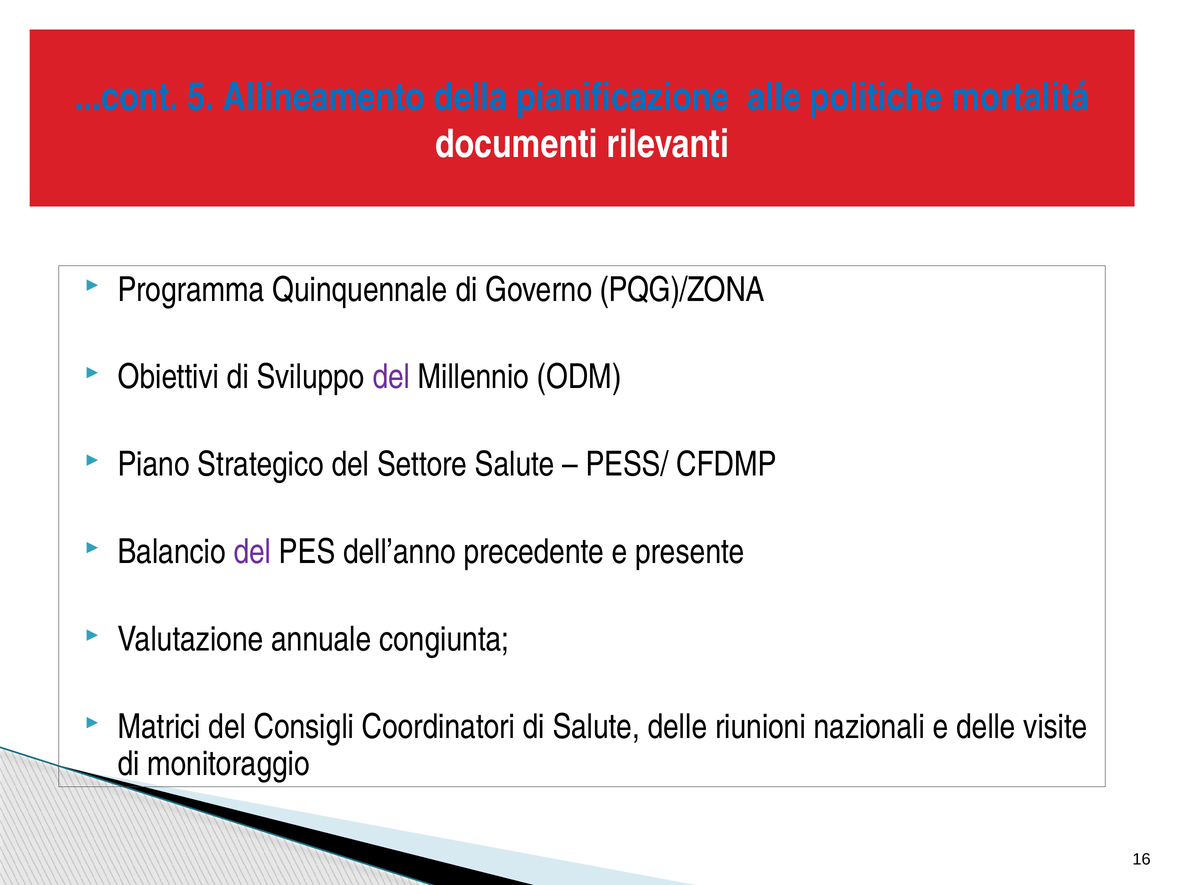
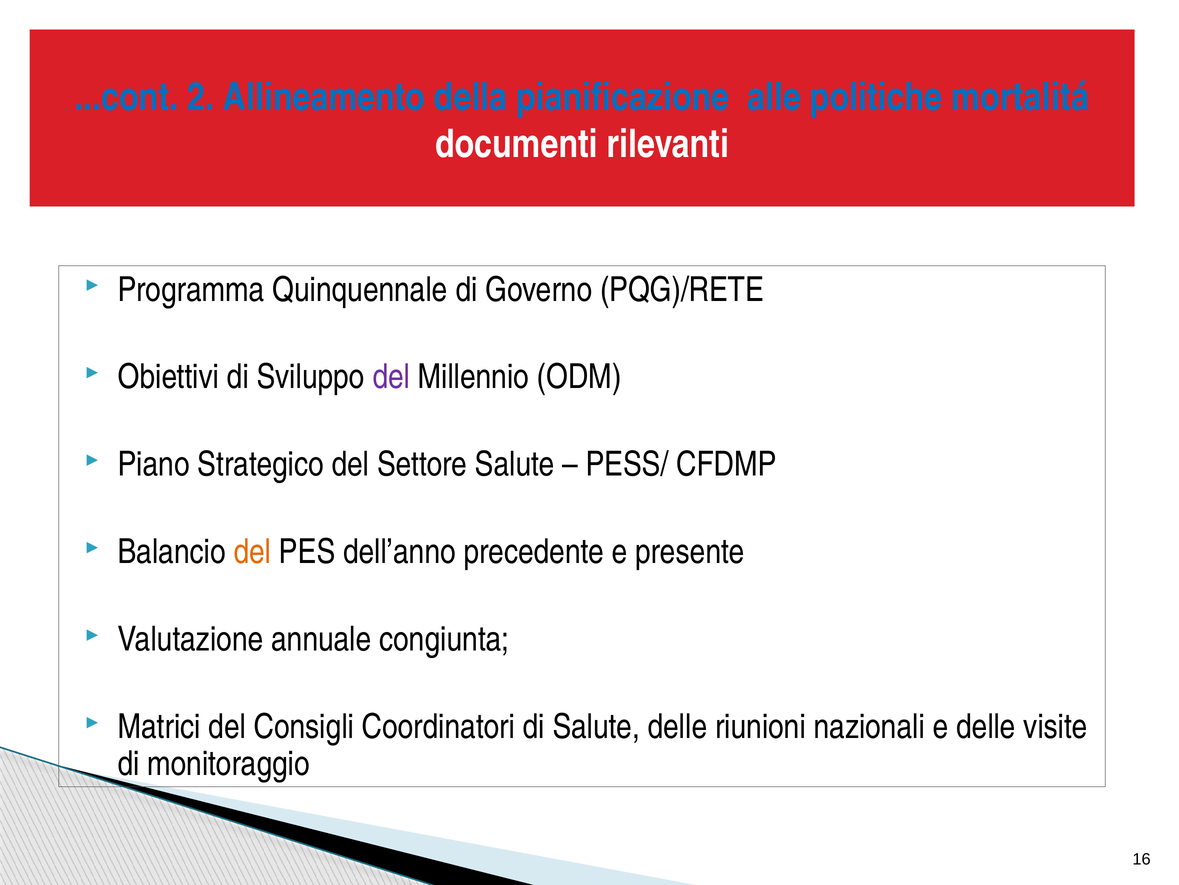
5: 5 -> 2 (201, 97)
PQG)/ZONA: PQG)/ZONA -> PQG)/RETE (682, 289)
del colour: purple -> orange (252, 552)
